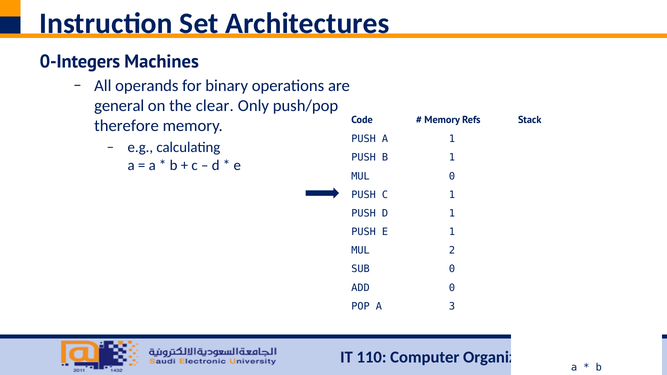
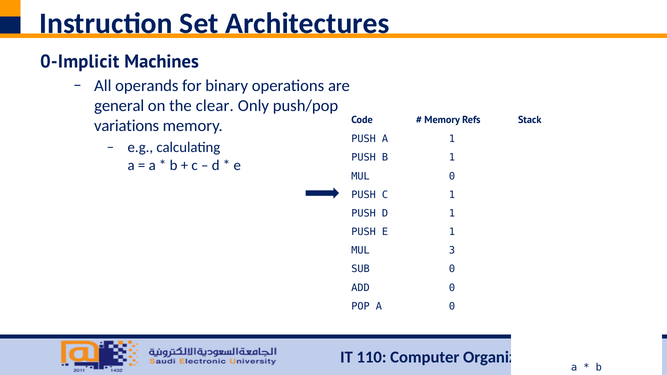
0-Integers: 0-Integers -> 0-Implicit (80, 62)
therefore: therefore -> variations (127, 126)
2: 2 -> 3 (452, 251)
A 3: 3 -> 0 (452, 306)
